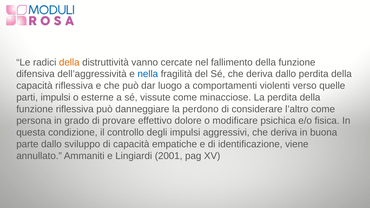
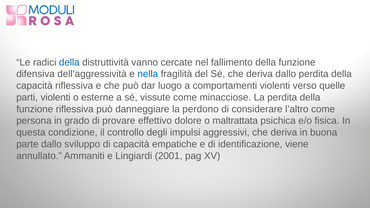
della colour: orange -> blue (69, 62)
parti impulsi: impulsi -> violenti (56, 97)
modificare: modificare -> maltrattata (235, 121)
